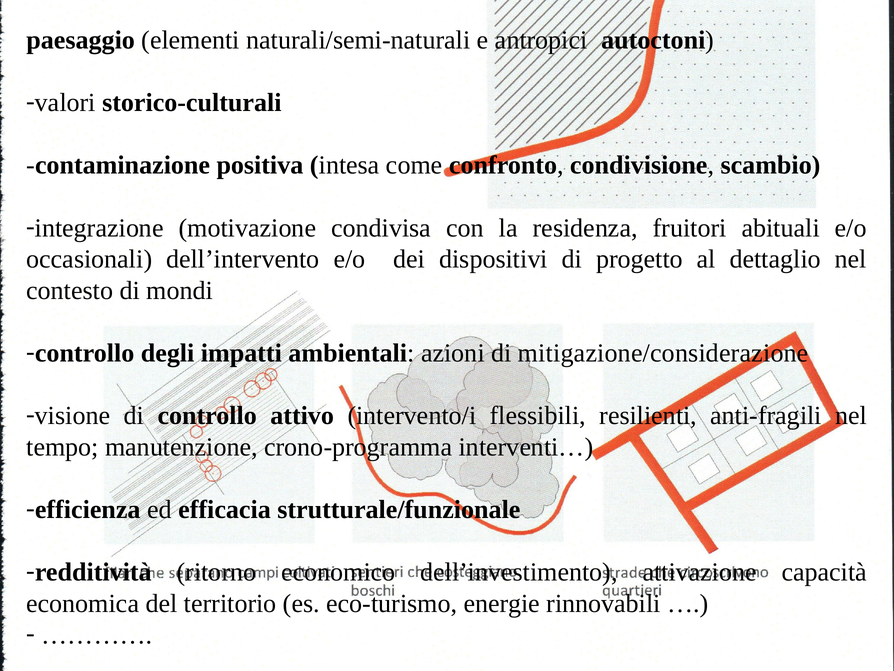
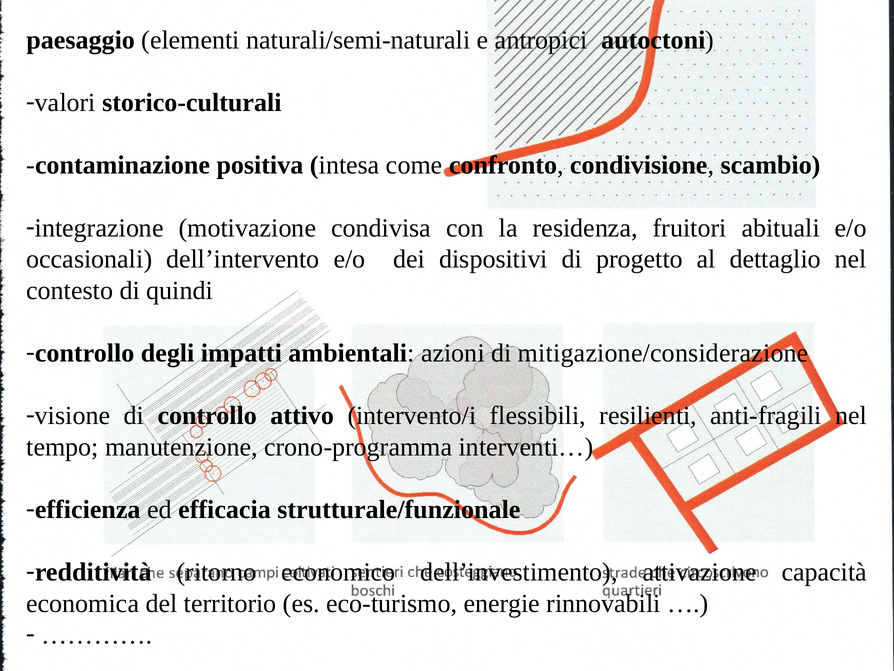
mondi: mondi -> quindi (180, 290)
